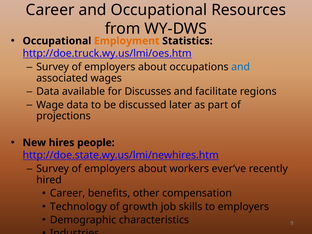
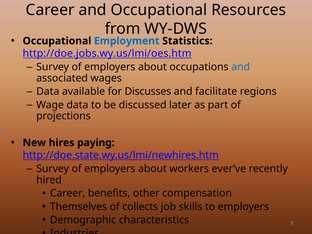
Employment colour: orange -> blue (127, 41)
http://doe.truck.wy.us/lmi/oes.htm: http://doe.truck.wy.us/lmi/oes.htm -> http://doe.jobs.wy.us/lmi/oes.htm (107, 53)
people: people -> paying (96, 143)
Technology: Technology -> Themselves (78, 207)
growth: growth -> collects (140, 207)
